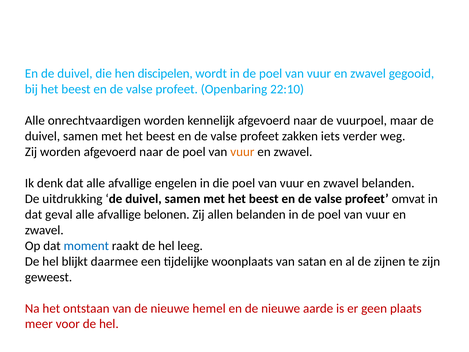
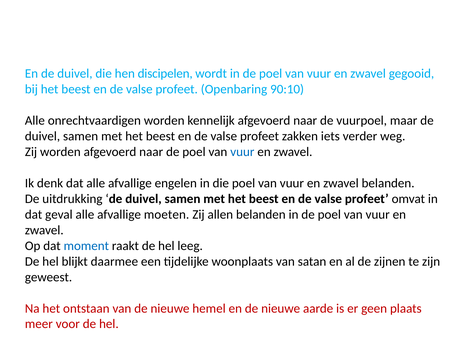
22:10: 22:10 -> 90:10 (287, 89)
vuur colour: orange -> blue (242, 152)
belonen: belonen -> moeten (167, 214)
